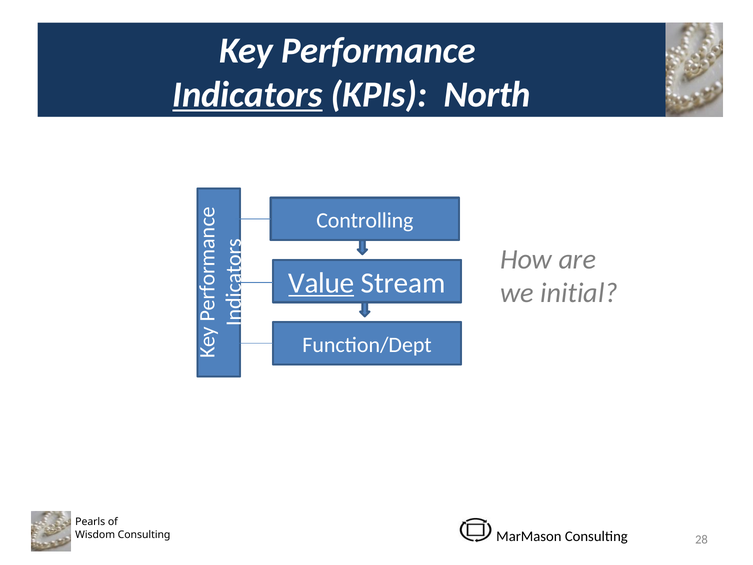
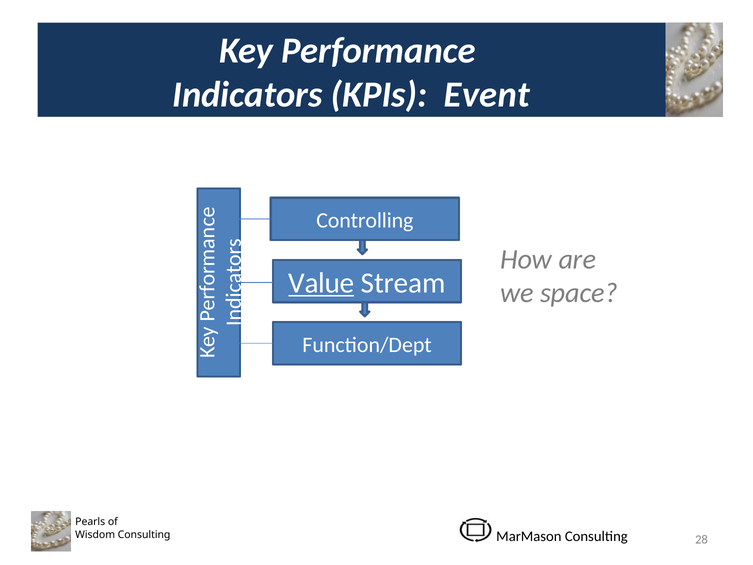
Indicators underline: present -> none (247, 95)
North: North -> Event (487, 95)
initial: initial -> space (579, 293)
